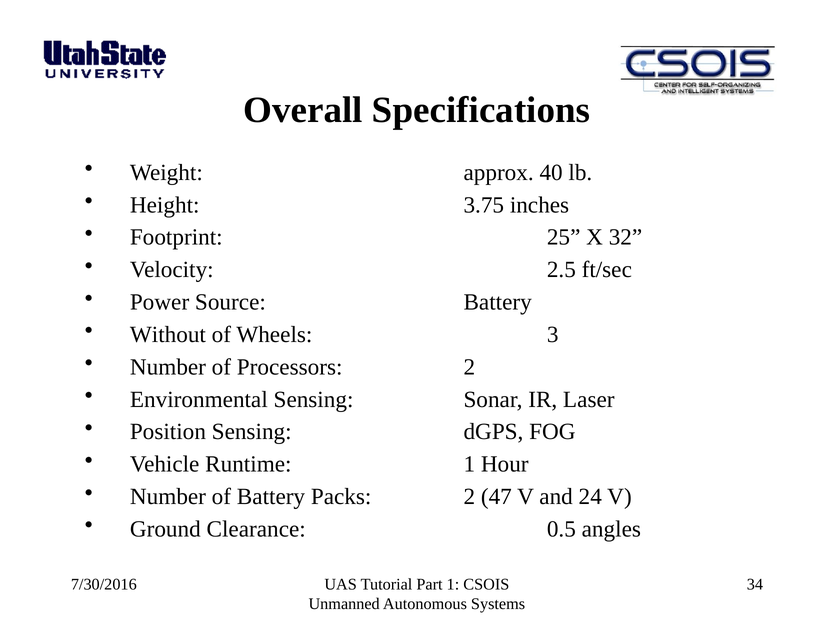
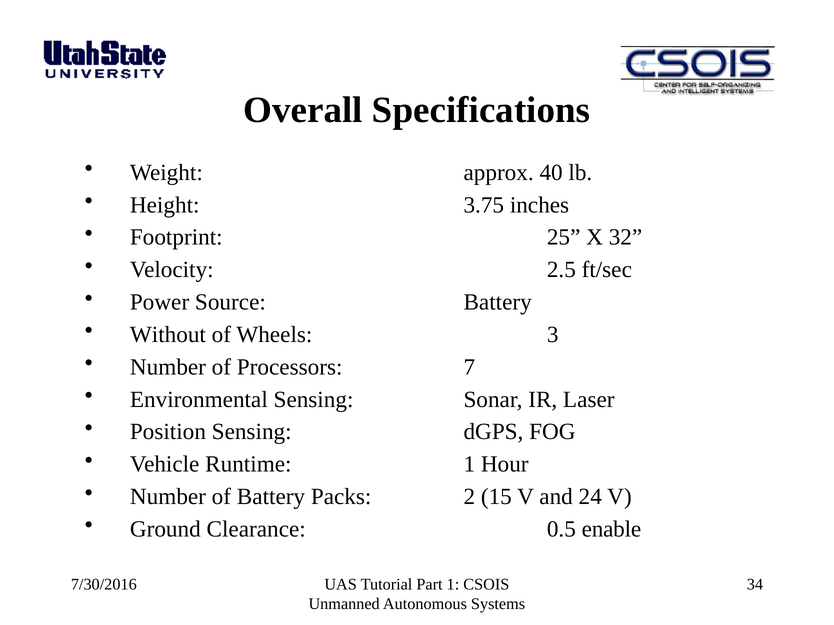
Processors 2: 2 -> 7 (469, 367)
47: 47 -> 15 (496, 497)
angles: angles -> enable (611, 529)
